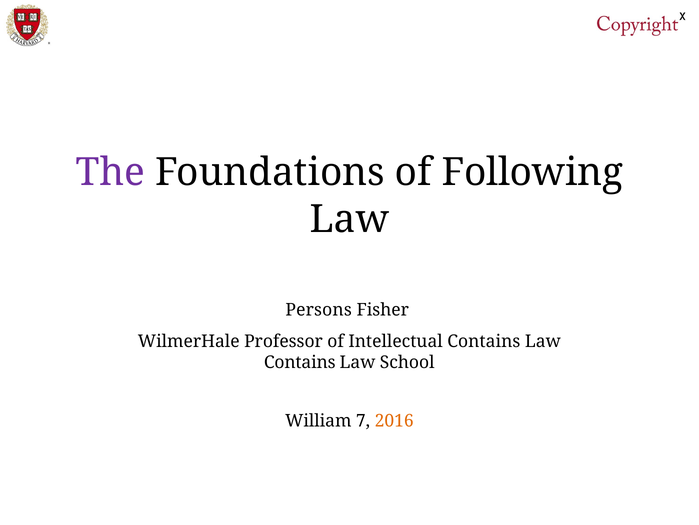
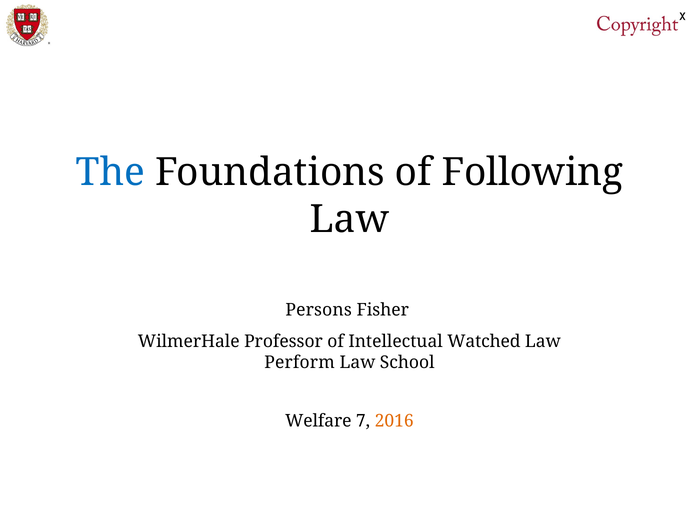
The colour: purple -> blue (111, 172)
Intellectual Contains: Contains -> Watched (484, 341)
Contains: Contains -> Perform (300, 362)
William: William -> Welfare (318, 420)
